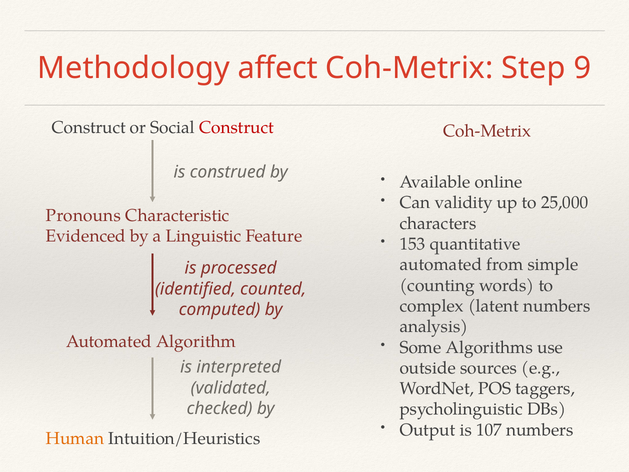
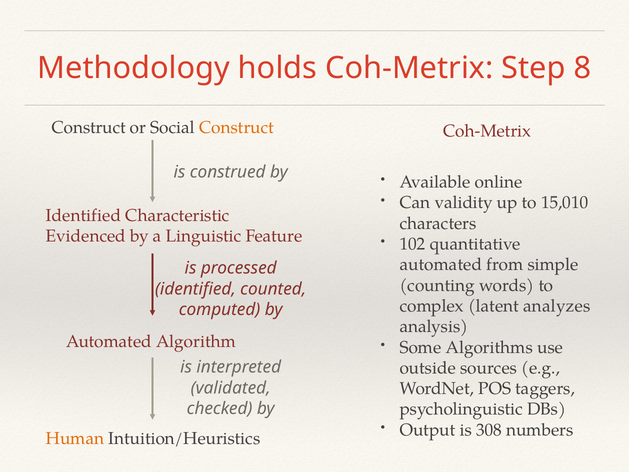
affect: affect -> holds (277, 68)
9: 9 -> 8 (582, 68)
Construct colour: red -> orange (237, 127)
25,000: 25,000 -> 15,010 (565, 203)
Pronouns: Pronouns -> Identified (83, 215)
153: 153 -> 102 (412, 244)
latent numbers: numbers -> analyzes (557, 306)
107: 107 -> 308 (489, 430)
